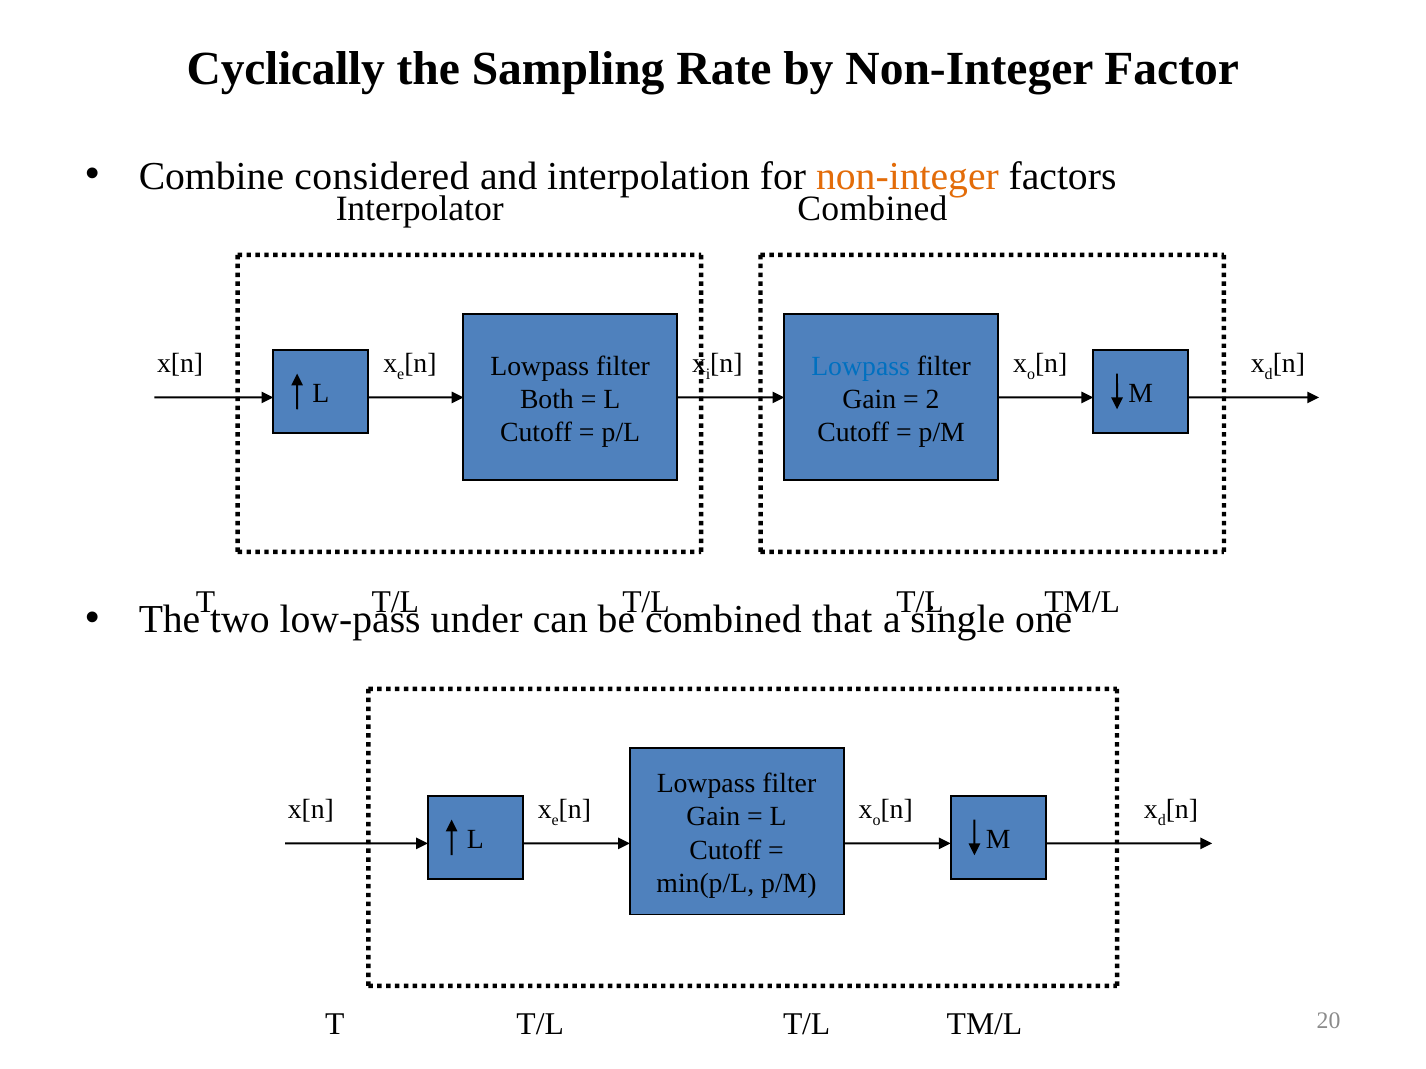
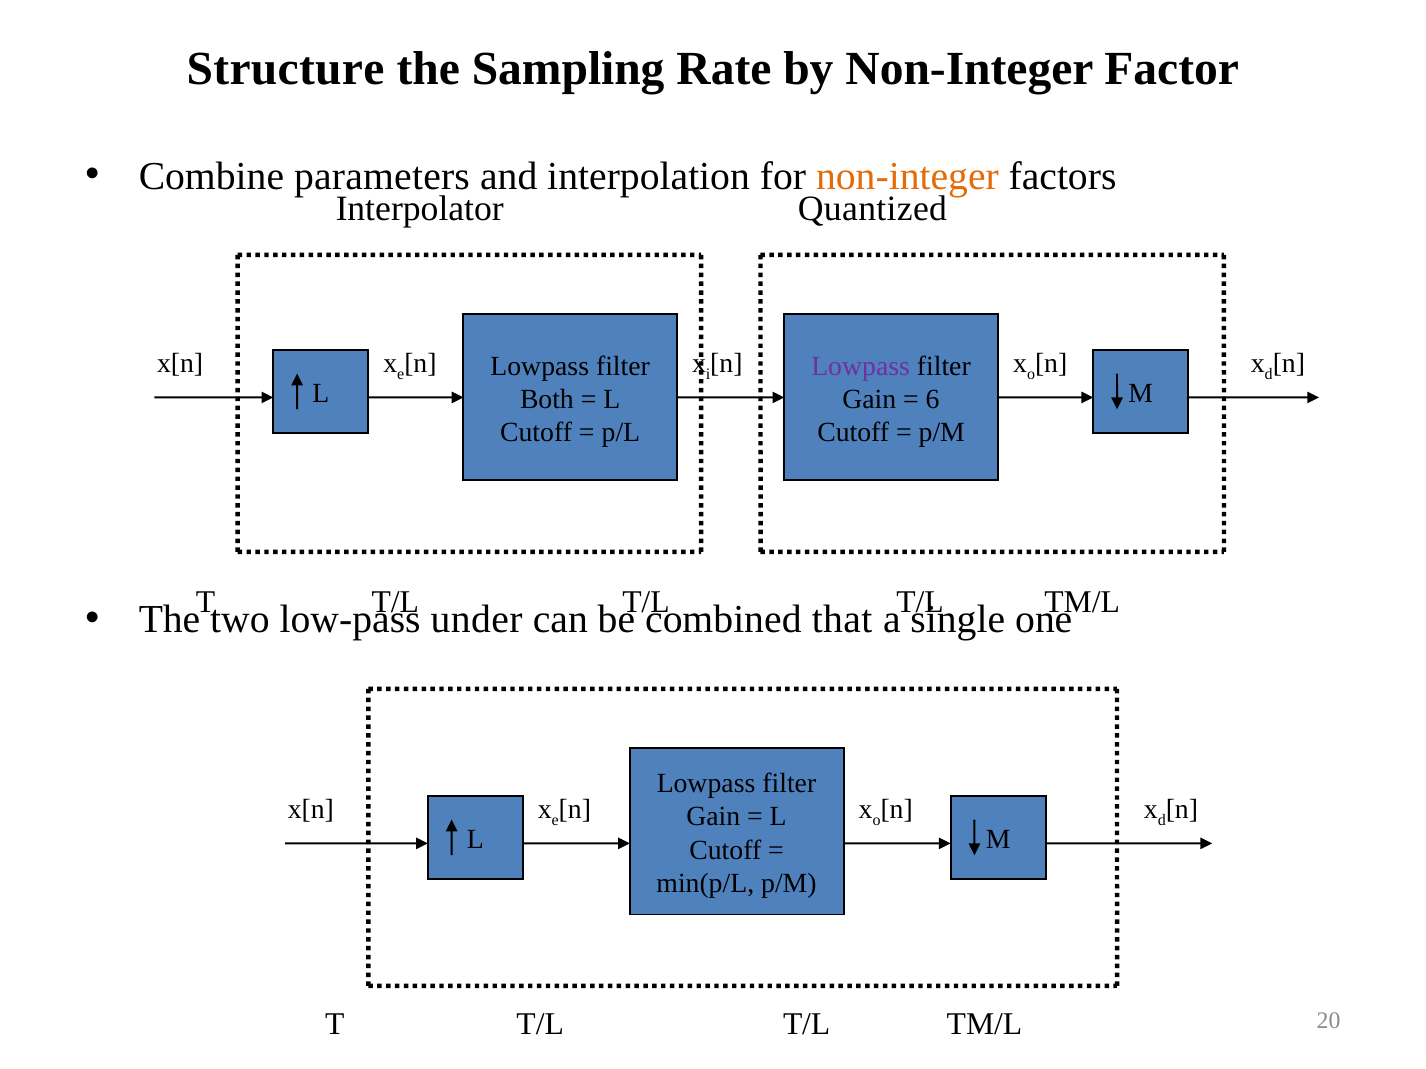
Cyclically: Cyclically -> Structure (286, 69)
considered: considered -> parameters (382, 176)
Interpolator Combined: Combined -> Quantized (872, 209)
Lowpass colour: blue -> purple (861, 366)
2: 2 -> 6 (933, 400)
